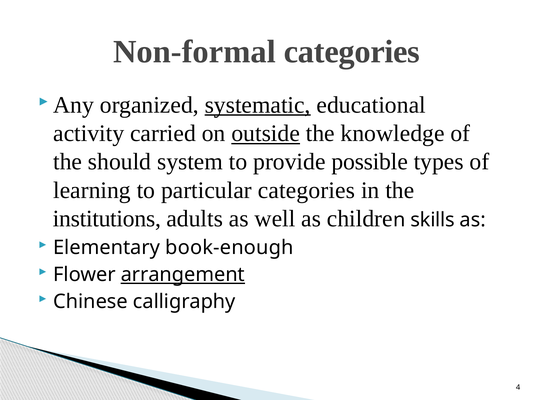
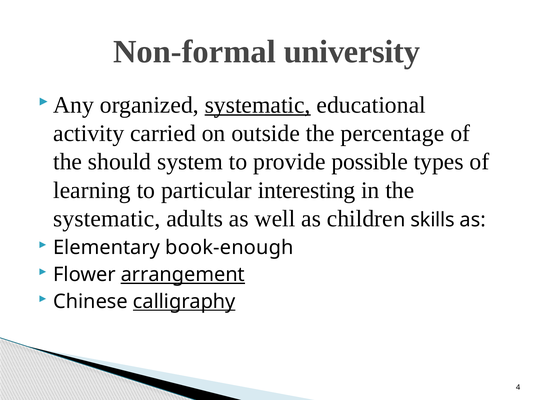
Non-formal categories: categories -> university (352, 52)
outside underline: present -> none (266, 133)
knowledge: knowledge -> percentage (393, 133)
particular categories: categories -> interesting (307, 190)
institutions: institutions -> systematic (107, 219)
calligraphy underline: none -> present (184, 301)
